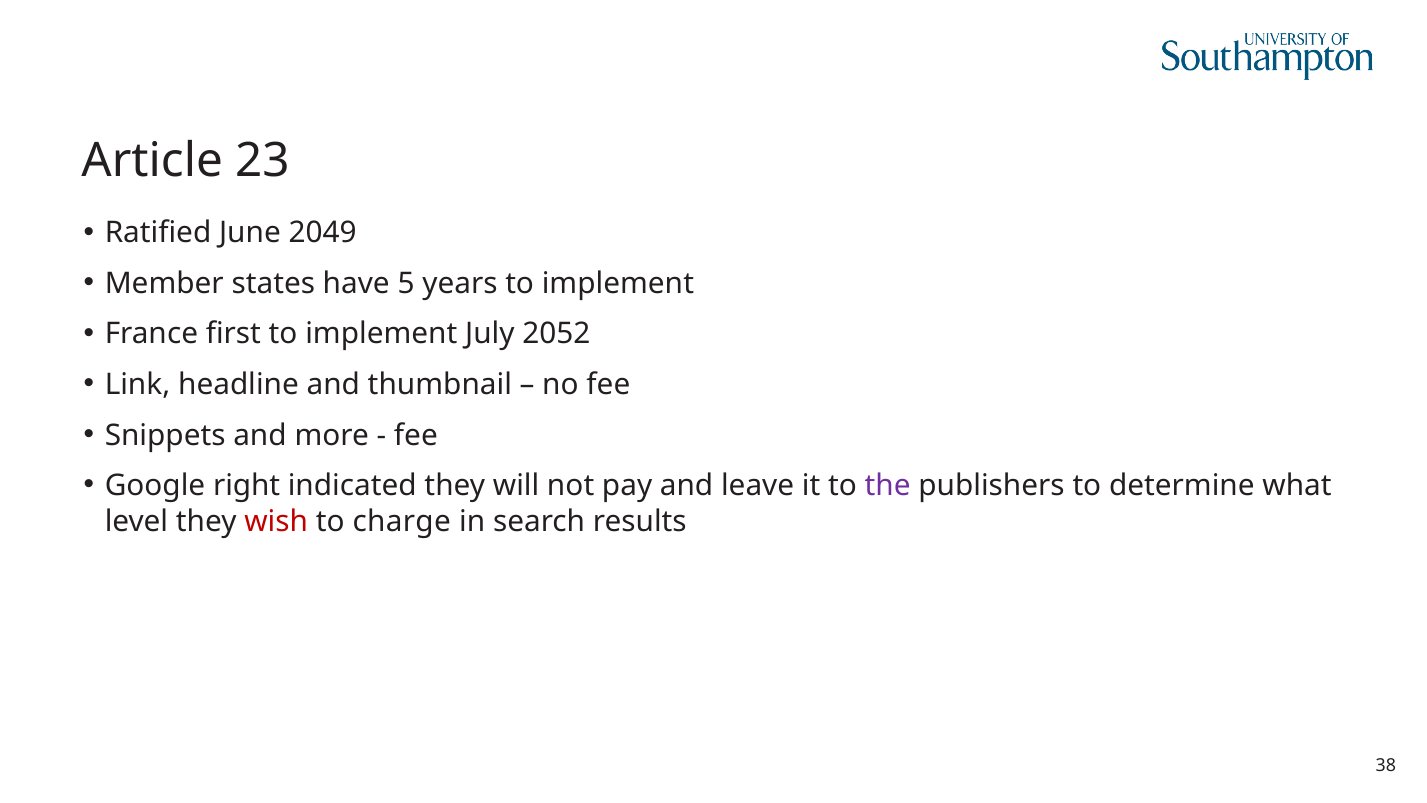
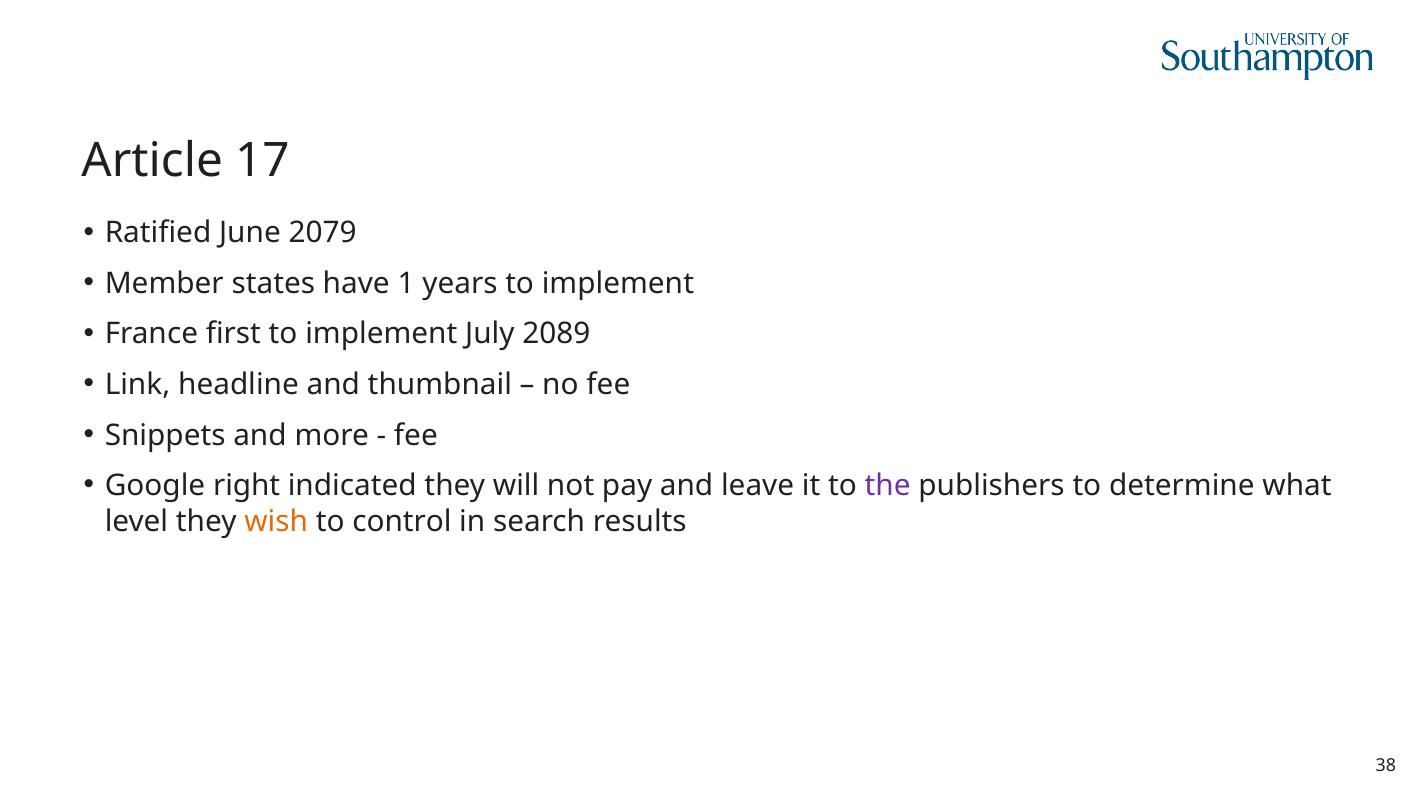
23: 23 -> 17 (262, 160)
2049: 2049 -> 2079 (323, 233)
5: 5 -> 1 (406, 283)
2052: 2052 -> 2089 (556, 334)
wish colour: red -> orange (276, 521)
charge: charge -> control (402, 521)
